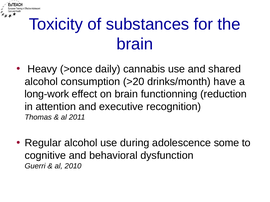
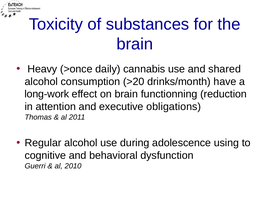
recognition: recognition -> obligations (174, 107)
some: some -> using (226, 143)
